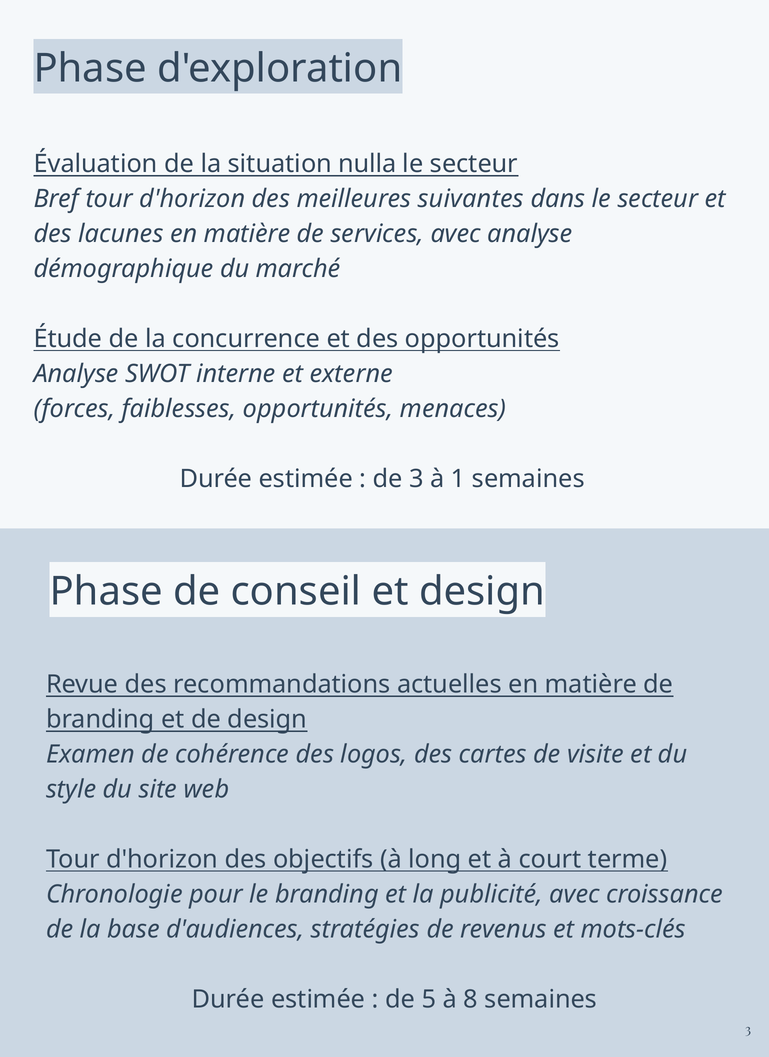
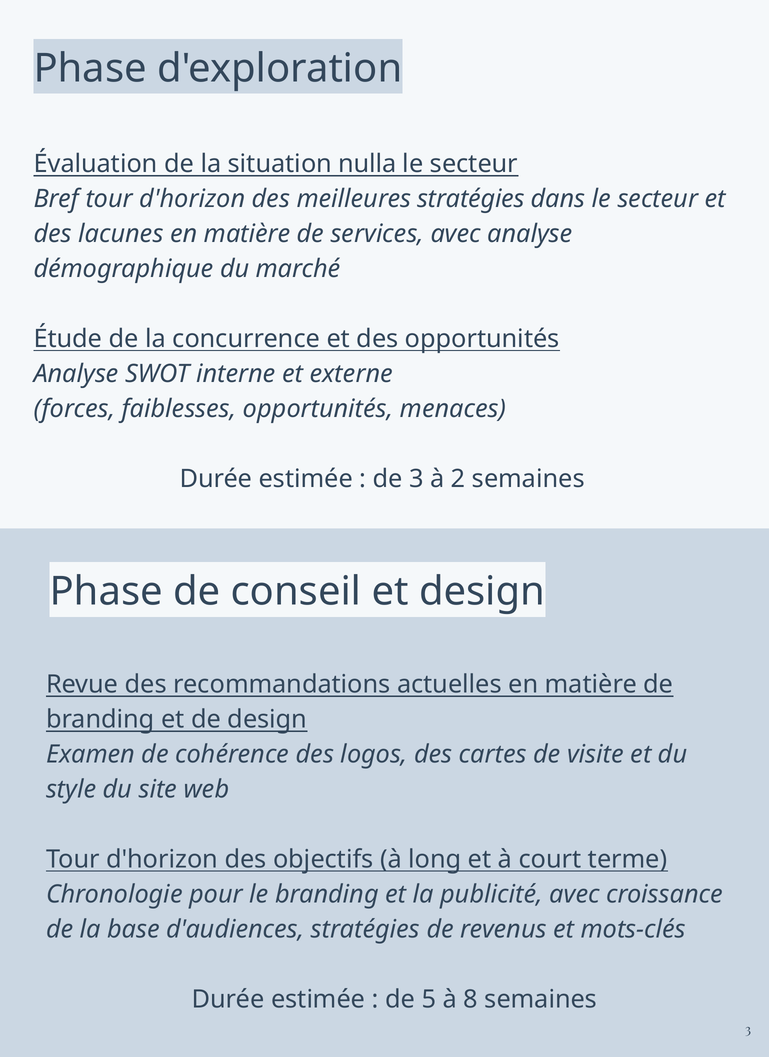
meilleures suivantes: suivantes -> stratégies (471, 199)
1: 1 -> 2 (458, 479)
